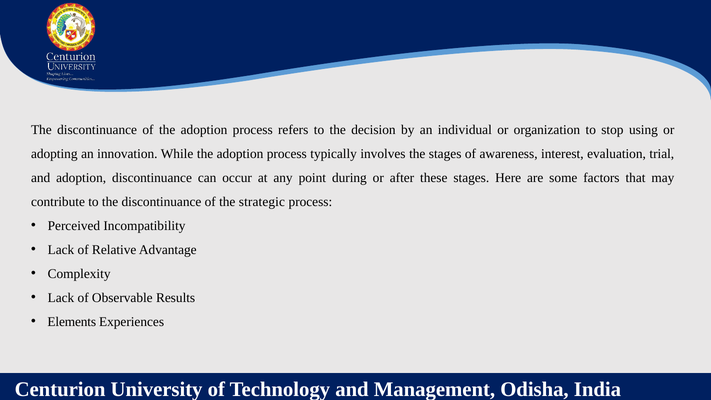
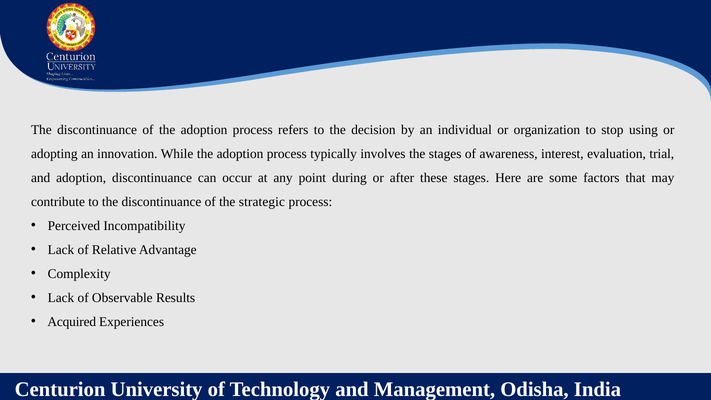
Elements: Elements -> Acquired (72, 322)
